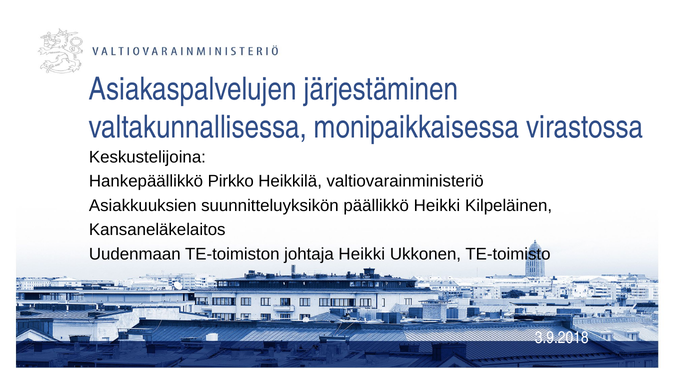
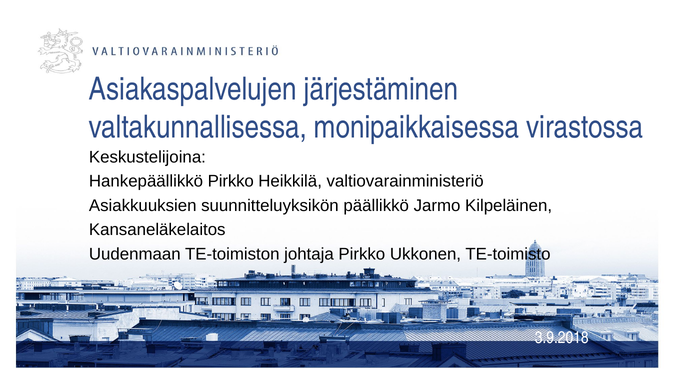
päällikkö Heikki: Heikki -> Jarmo (437, 206)
johtaja Heikki: Heikki -> Pirkko (362, 254)
